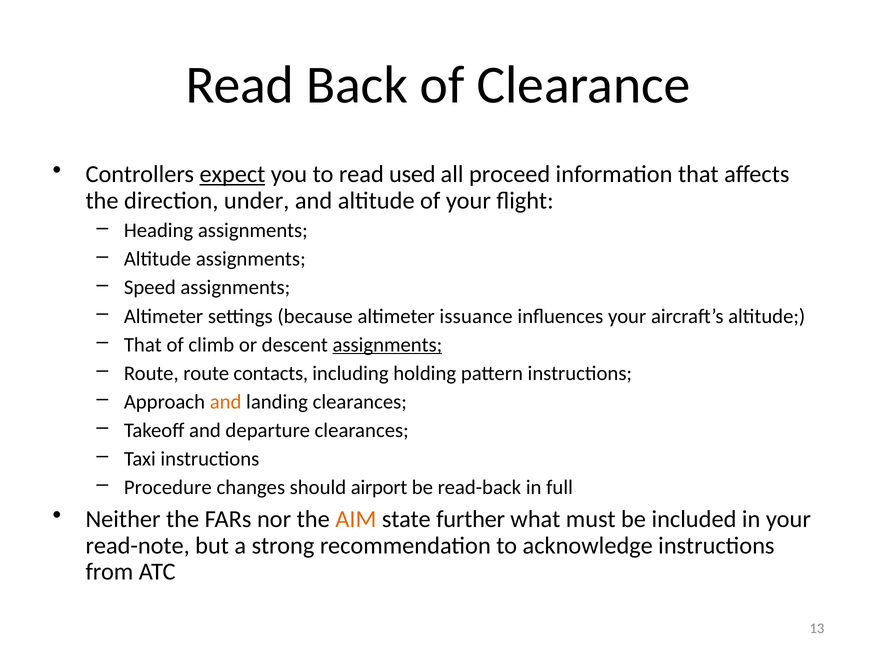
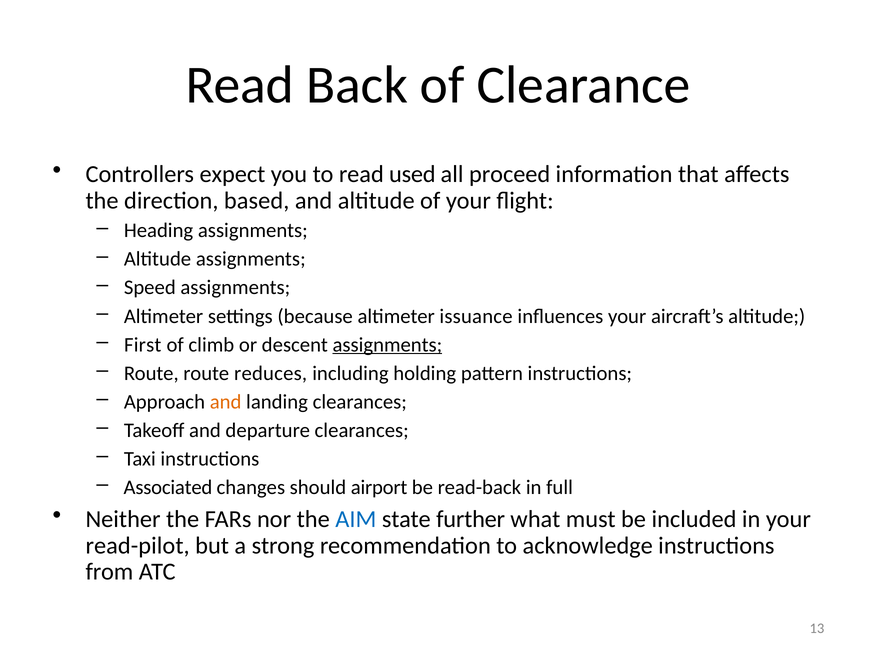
expect underline: present -> none (232, 174)
under: under -> based (257, 201)
That: That -> First (143, 345)
contacts: contacts -> reduces (271, 373)
Procedure: Procedure -> Associated (168, 487)
AIM colour: orange -> blue (356, 519)
read-note: read-note -> read-pilot (138, 545)
